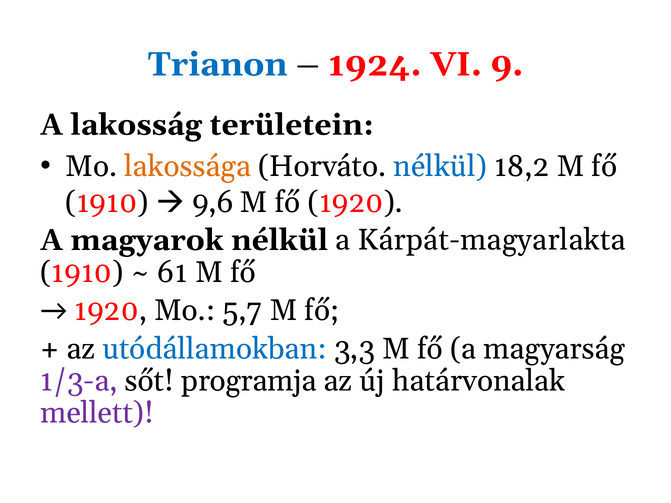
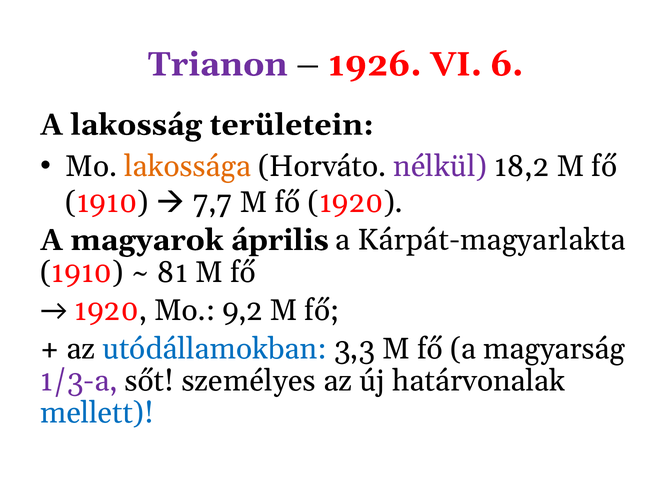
Trianon colour: blue -> purple (218, 64)
1924: 1924 -> 1926 (375, 64)
9: 9 -> 6 (507, 64)
nélkül colour: blue -> purple (440, 167)
9,6: 9,6 -> 7,7 (213, 203)
magyarok nélkül: nélkül -> április (280, 240)
61: 61 -> 81 (172, 273)
5,7: 5,7 -> 9,2 (243, 311)
programja: programja -> személyes (249, 381)
mellett colour: purple -> blue (97, 413)
